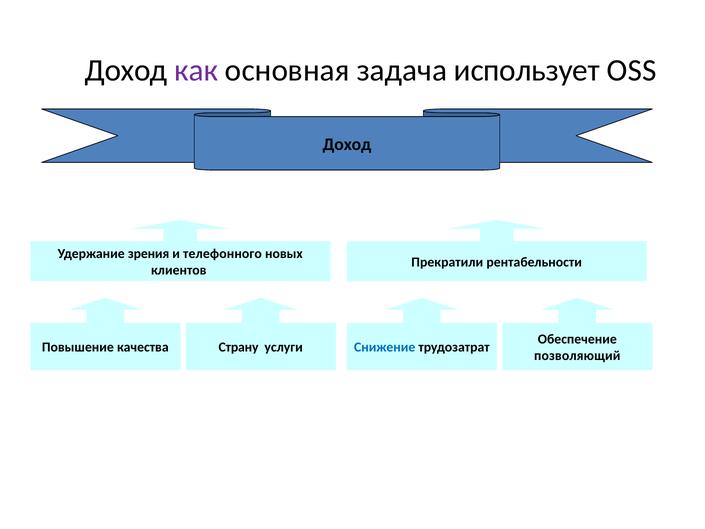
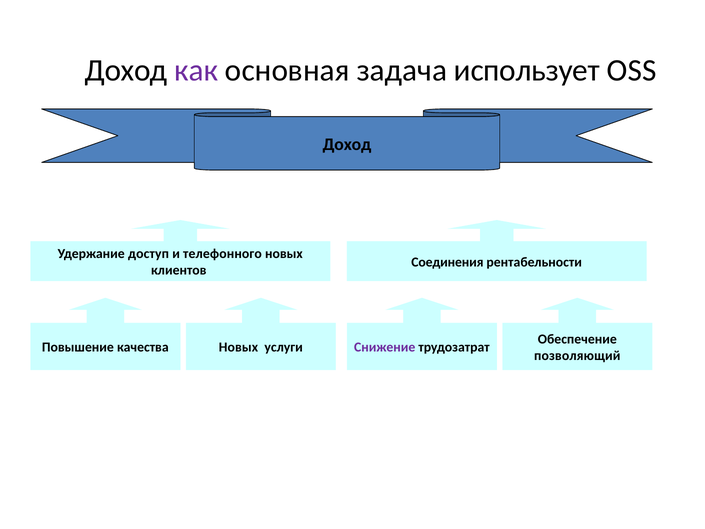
зрения: зрения -> доступ (149, 254)
Прекратили: Прекратили -> Соединения (447, 262)
Страну: Страну -> Новых (238, 347)
Снижение colour: blue -> purple (385, 347)
